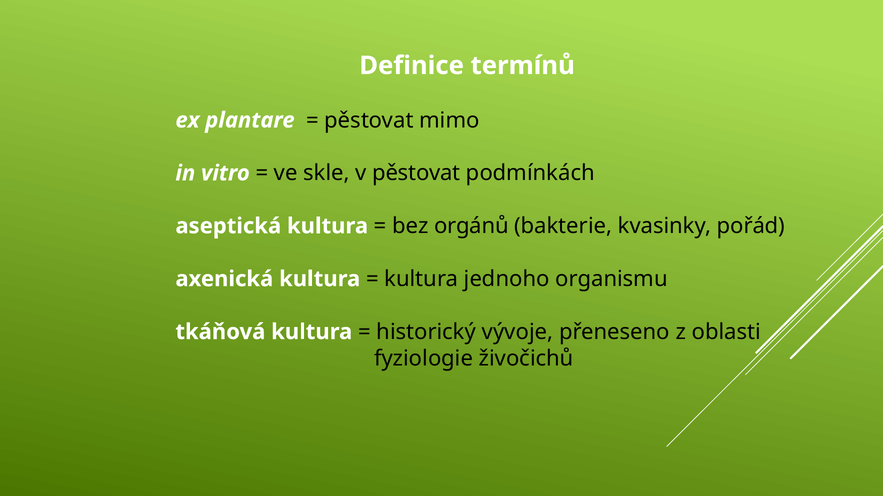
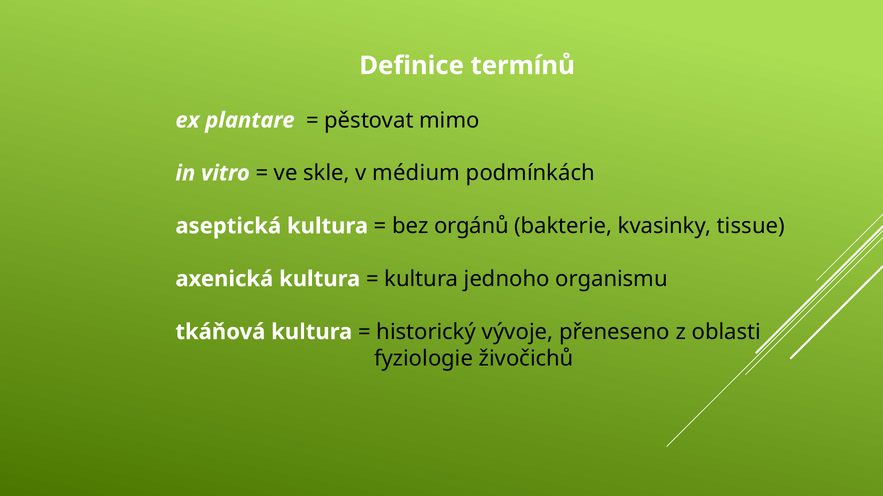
v pěstovat: pěstovat -> médium (416, 173)
pořád: pořád -> tissue (751, 226)
